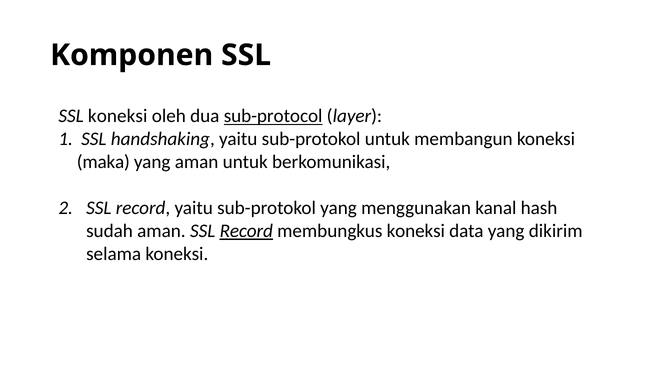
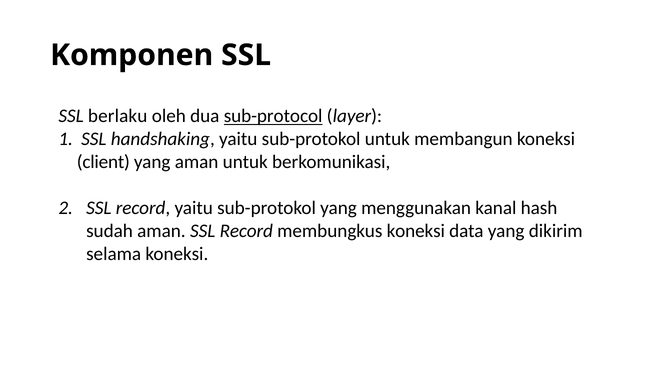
SSL koneksi: koneksi -> berlaku (118, 116)
maka: maka -> client (103, 162)
Record underline: present -> none (246, 231)
